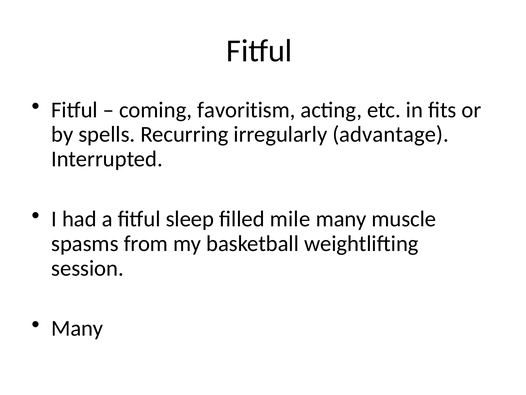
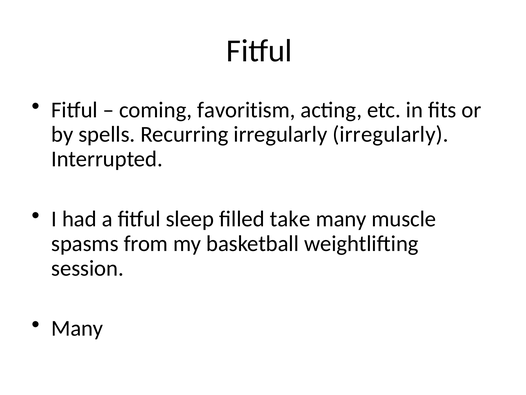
irregularly advantage: advantage -> irregularly (390, 134)
mile: mile -> take (290, 219)
